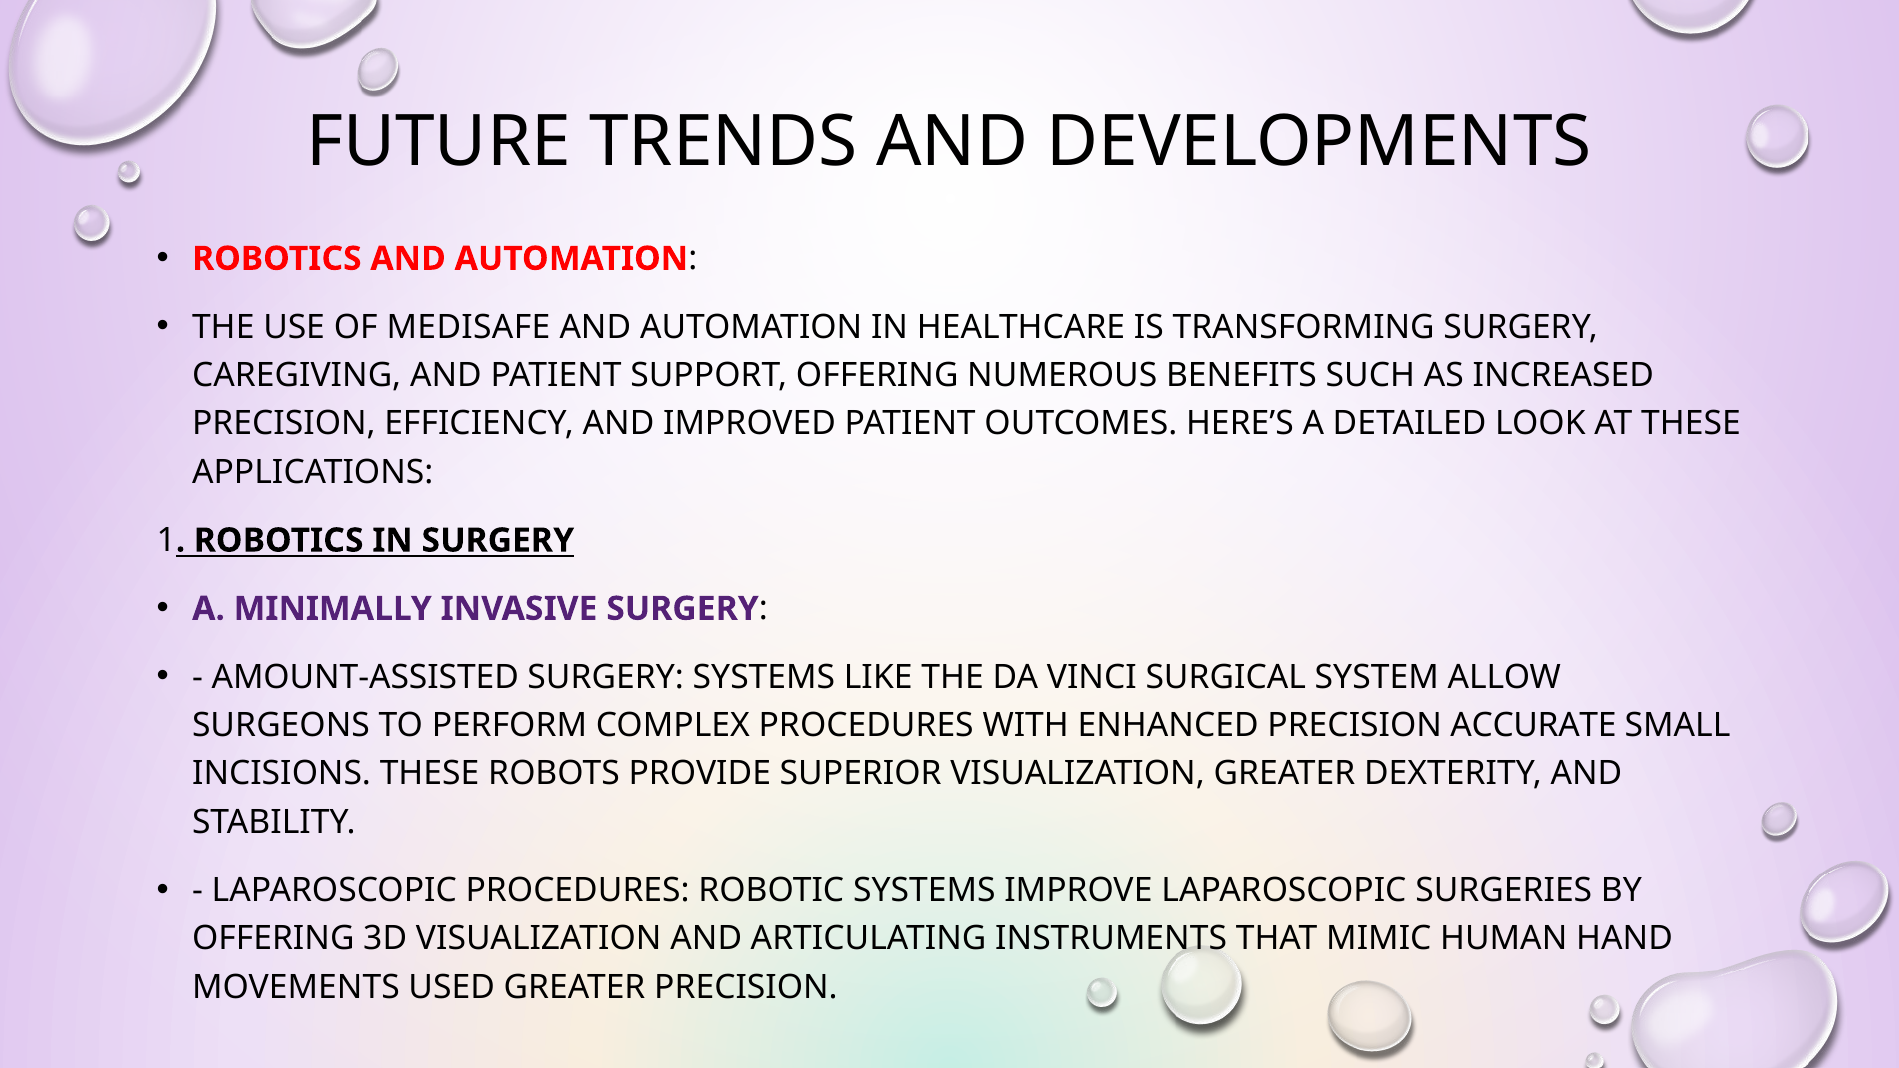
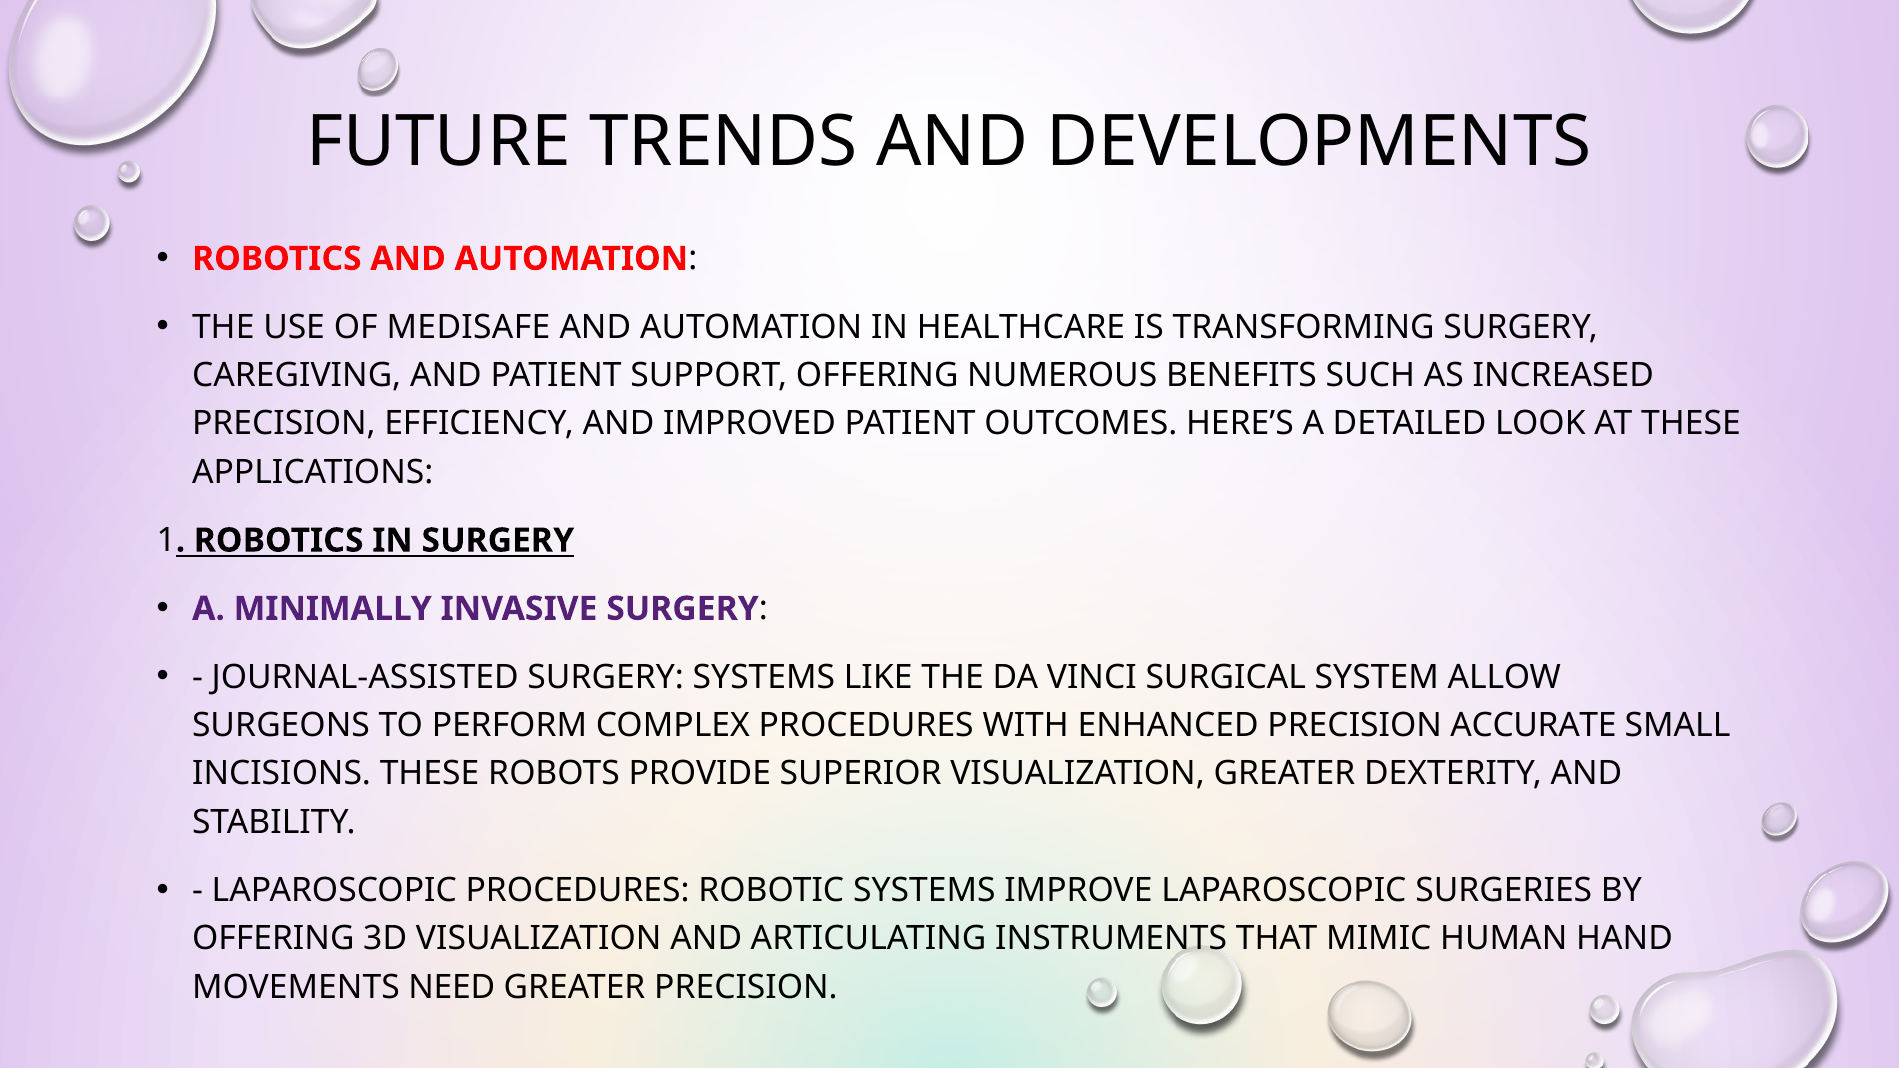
AMOUNT-ASSISTED: AMOUNT-ASSISTED -> JOURNAL-ASSISTED (365, 677)
USED: USED -> NEED (452, 987)
